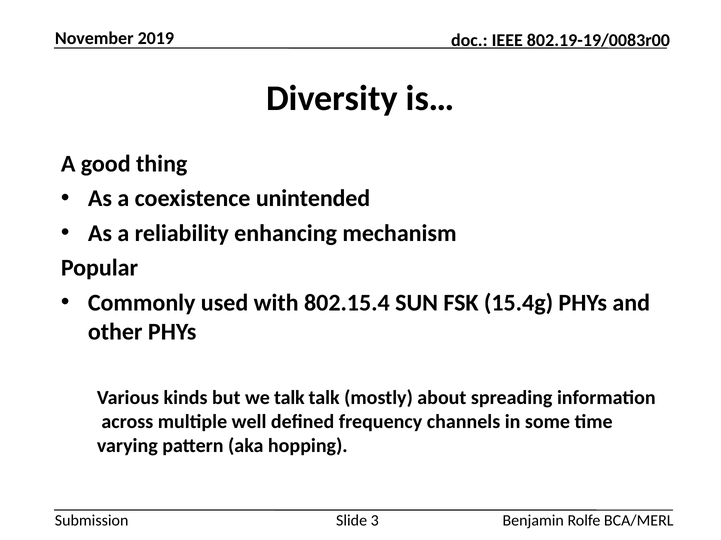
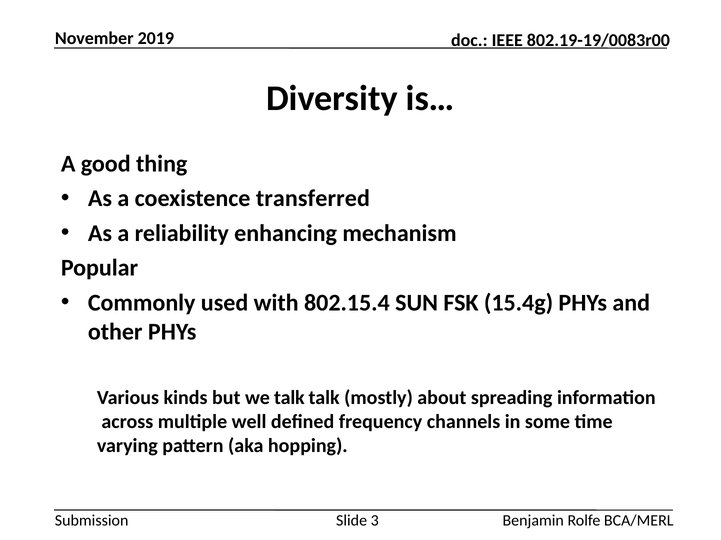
unintended: unintended -> transferred (313, 199)
